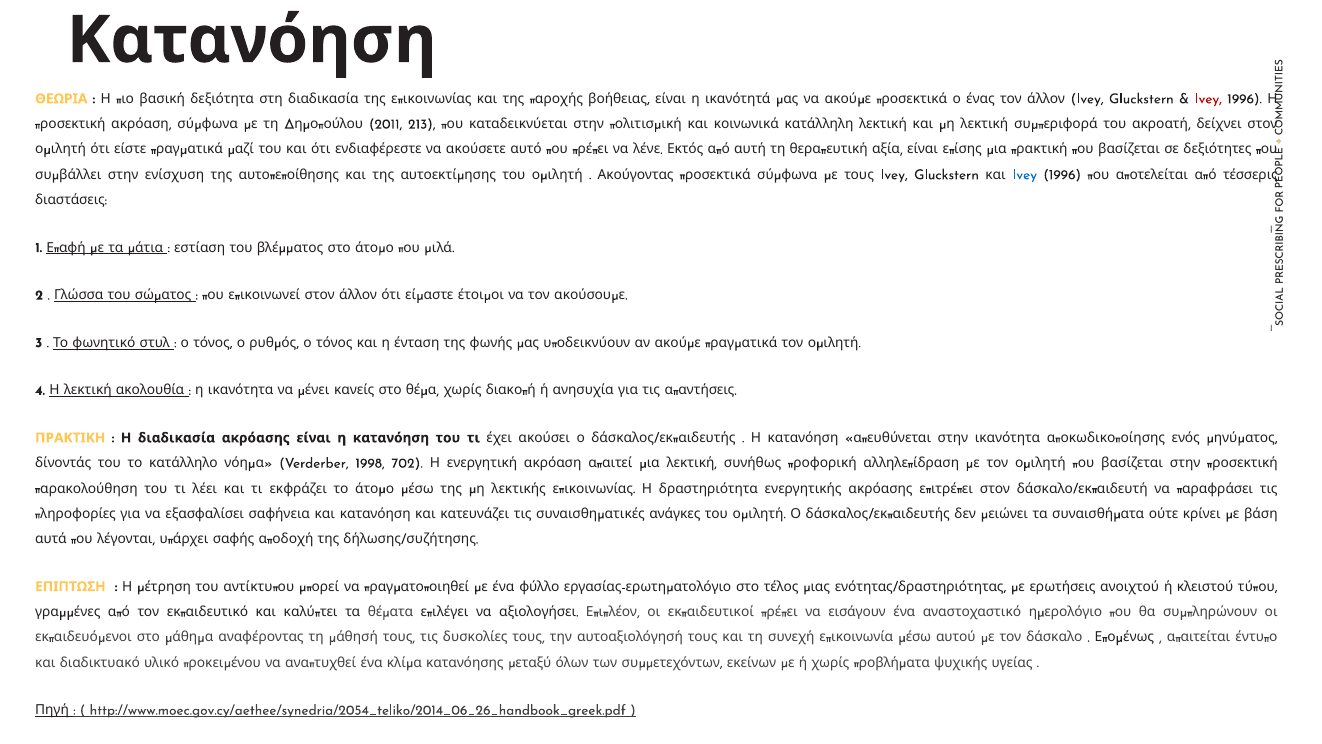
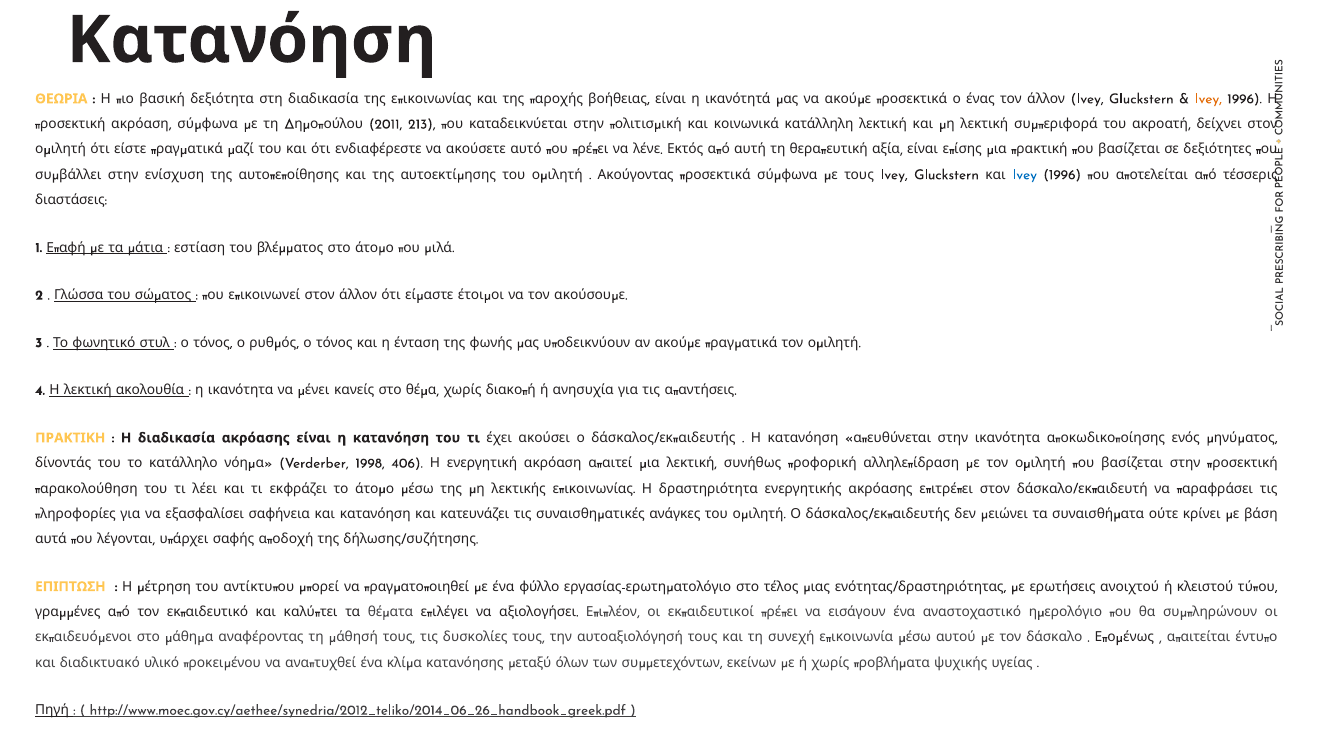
Ivey colour: red -> orange (1208, 99)
702: 702 -> 406 (407, 463)
http://www.moec.gov.cy/aethee/synedria/2054_teliko/2014_06_26_handbook_greek.pdf: http://www.moec.gov.cy/aethee/synedria/2054_teliko/2014_06_26_handbook_greek.pdf -> http://www.moec.gov.cy/aethee/synedria/2012_teliko/2014_06_26_handbook_greek.pdf (358, 710)
